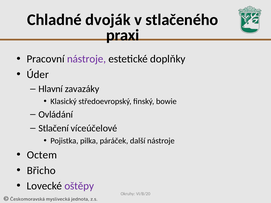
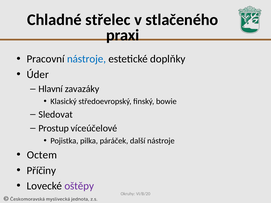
dvoják: dvoják -> střelec (108, 20)
nástroje colour: purple -> blue (87, 59)
Ovládání: Ovládání -> Sledovat (56, 115)
Stlačení: Stlačení -> Prostup (54, 128)
Břicho: Břicho -> Příčiny (41, 171)
